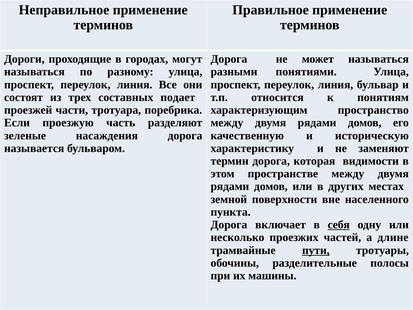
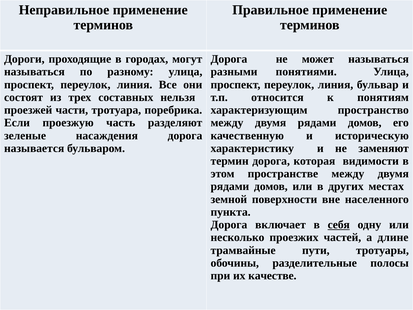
подает: подает -> нельзя (178, 97)
пути underline: present -> none (316, 250)
машины: машины -> качестве (272, 276)
